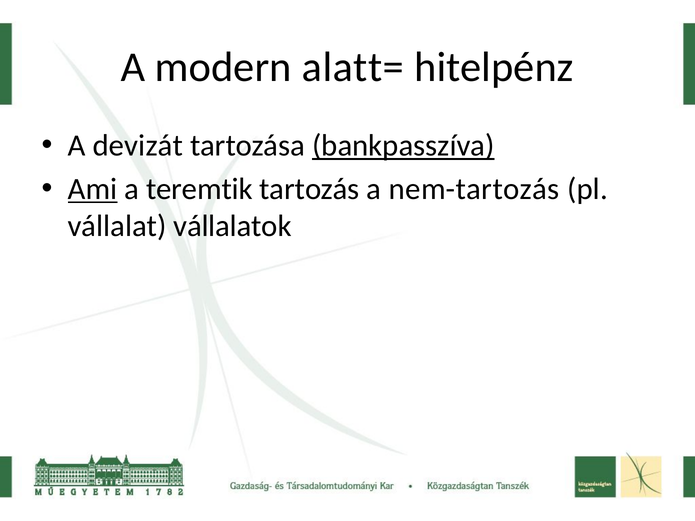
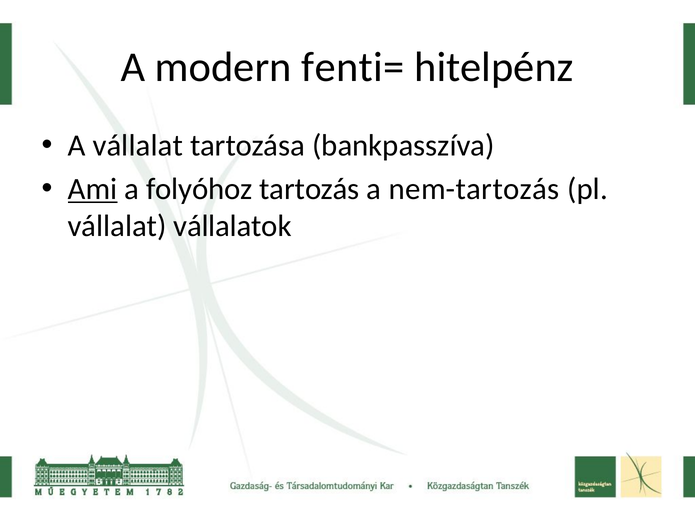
alatt=: alatt= -> fenti= (353, 67)
A devizát: devizát -> vállalat (138, 146)
bankpasszíva underline: present -> none (403, 146)
teremtik: teremtik -> folyóhoz (199, 189)
